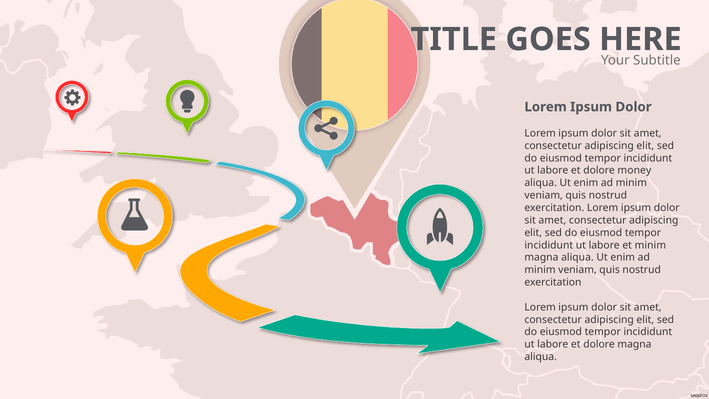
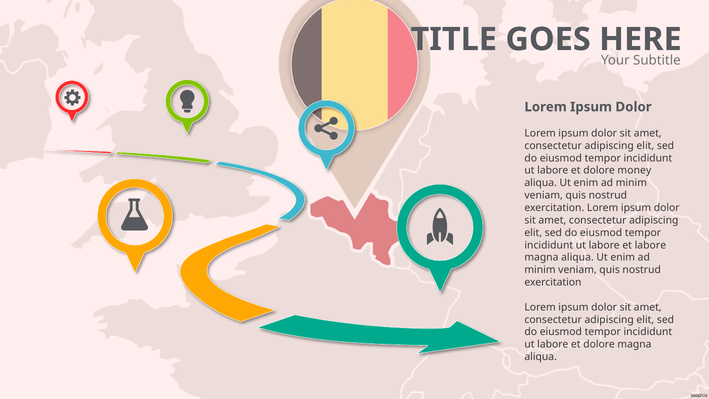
et minim: minim -> labore (650, 245)
